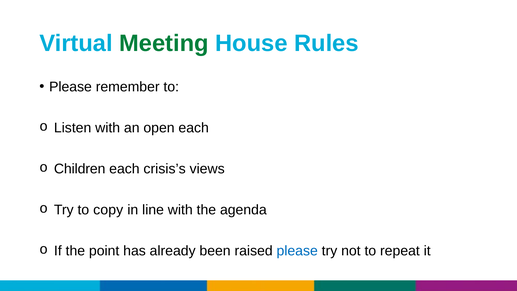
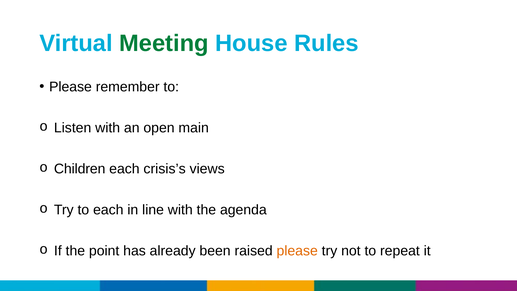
open each: each -> main (194, 128)
to copy: copy -> each (108, 210)
please colour: blue -> orange (297, 251)
